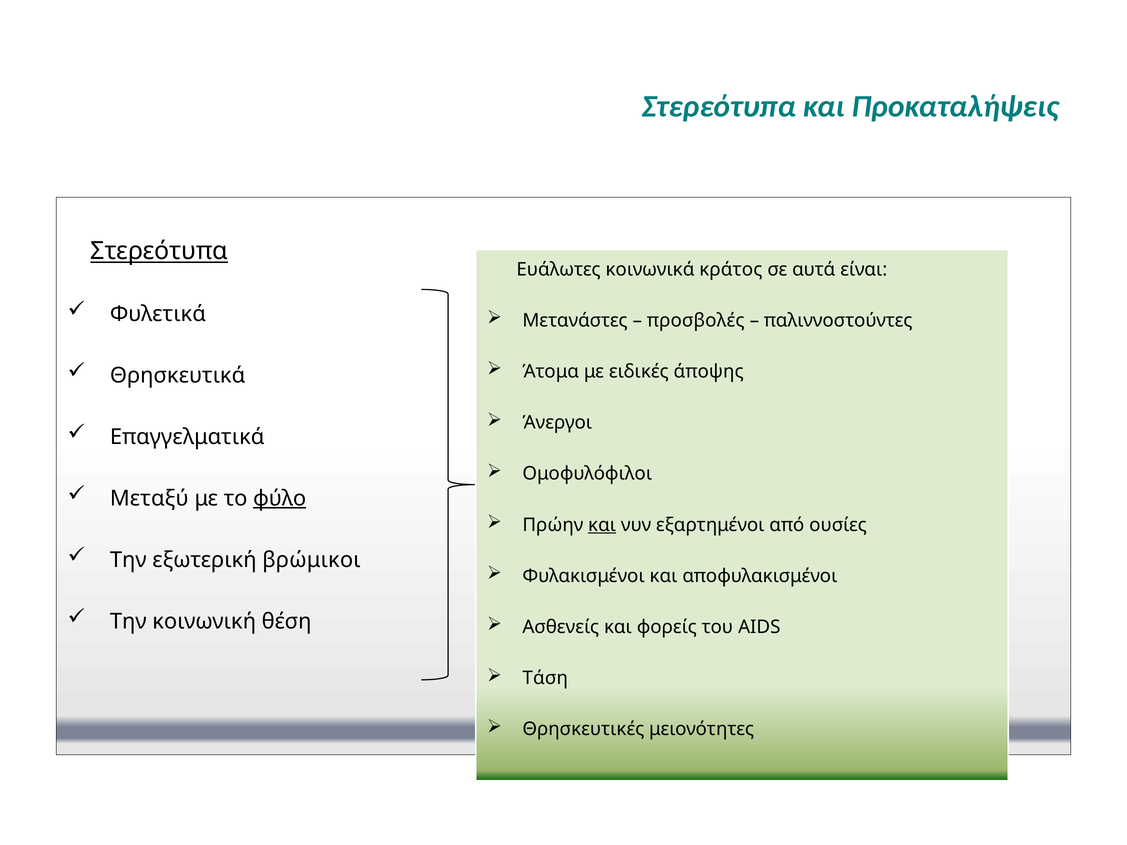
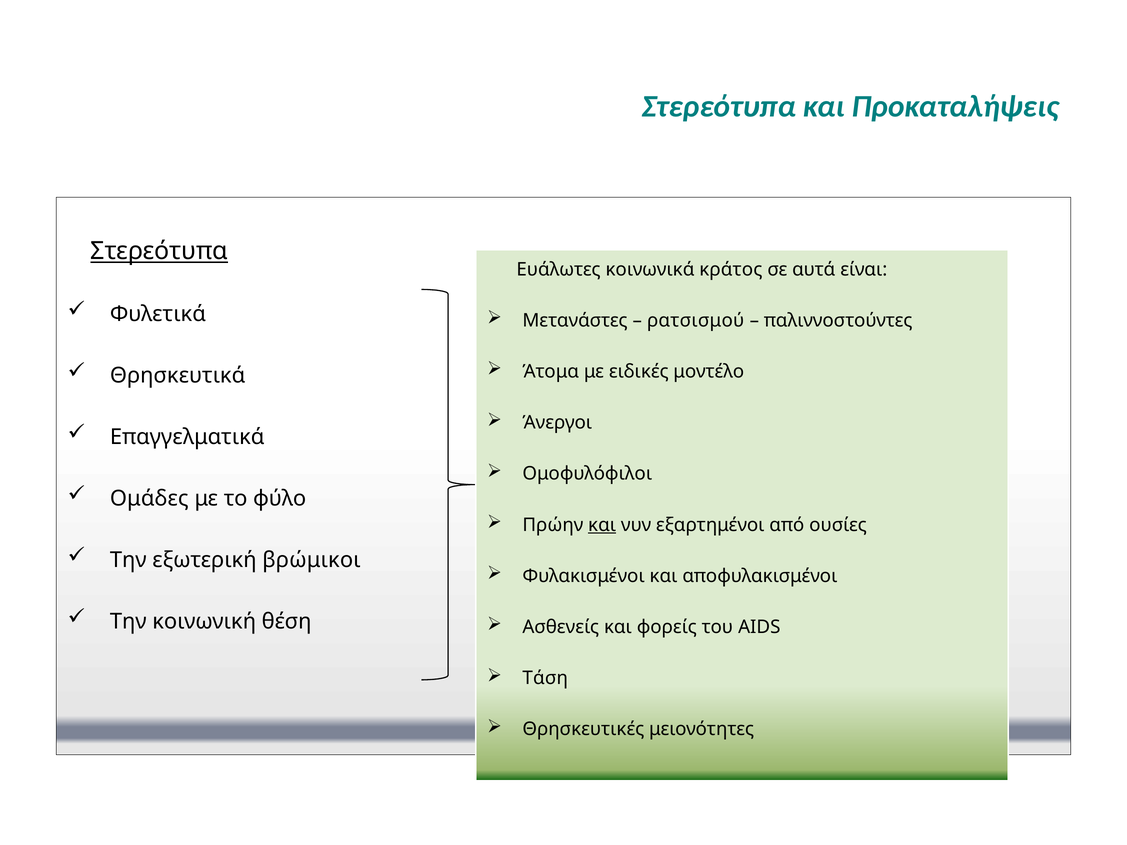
προσβολές: προσβολές -> ρατσισμού (696, 321)
άποψης: άποψης -> μοντέλο (709, 372)
Μεταξύ: Μεταξύ -> Ομάδες (149, 499)
φύλο underline: present -> none (280, 499)
